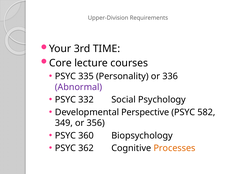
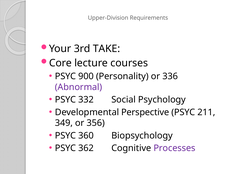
TIME: TIME -> TAKE (107, 49)
335: 335 -> 900 (86, 76)
582: 582 -> 211 (206, 112)
Processes colour: orange -> purple (174, 148)
